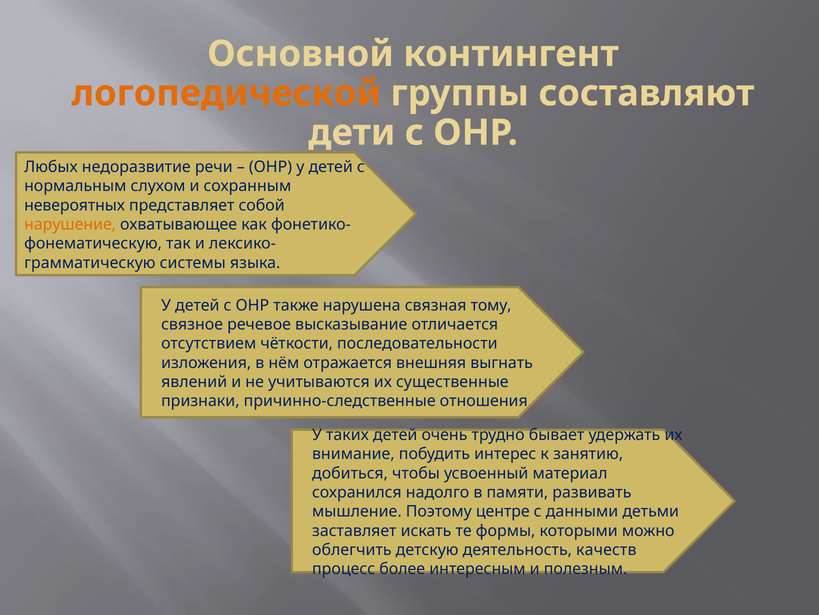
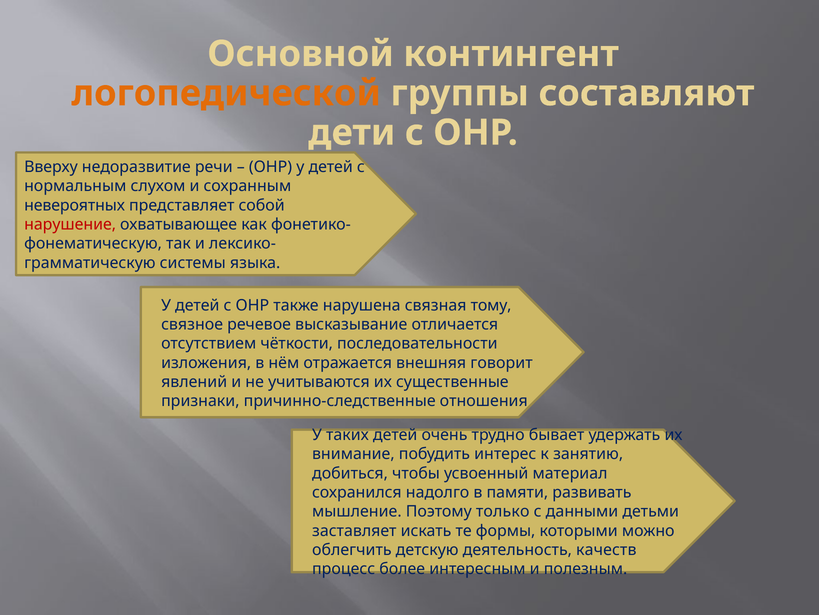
Любых: Любых -> Вверху (51, 167)
нарушение colour: orange -> red (70, 224)
выгнать: выгнать -> говорит (502, 362)
центре: центре -> только (503, 511)
